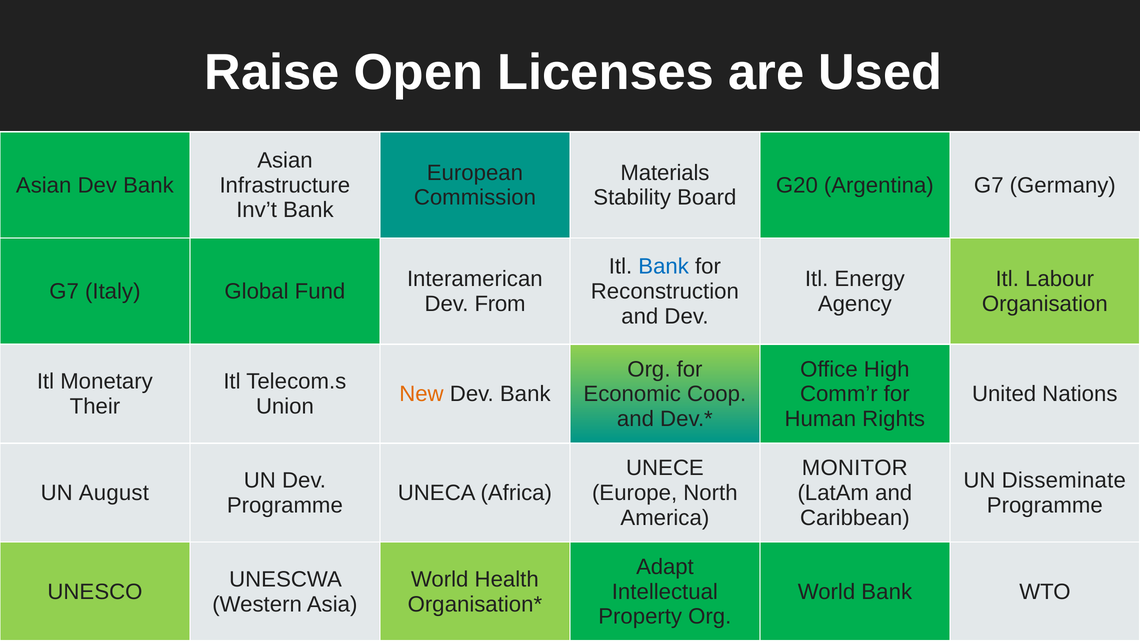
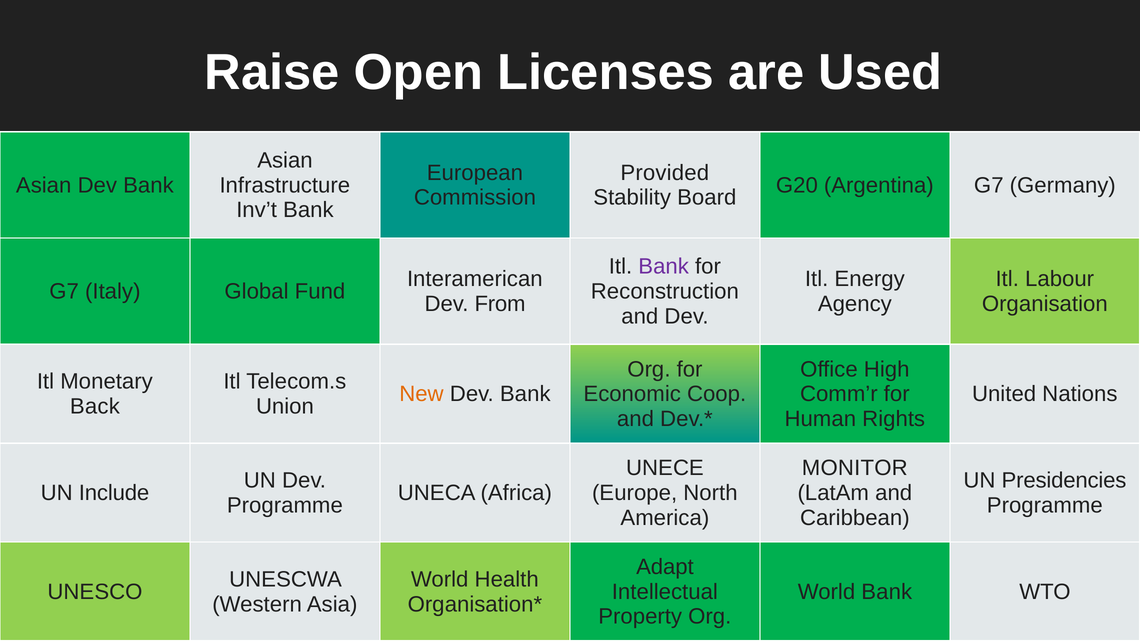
Materials: Materials -> Provided (665, 173)
Bank colour: blue -> purple (664, 267)
Their: Their -> Back (95, 407)
Disseminate: Disseminate -> Presidencies (1064, 481)
August: August -> Include (114, 493)
